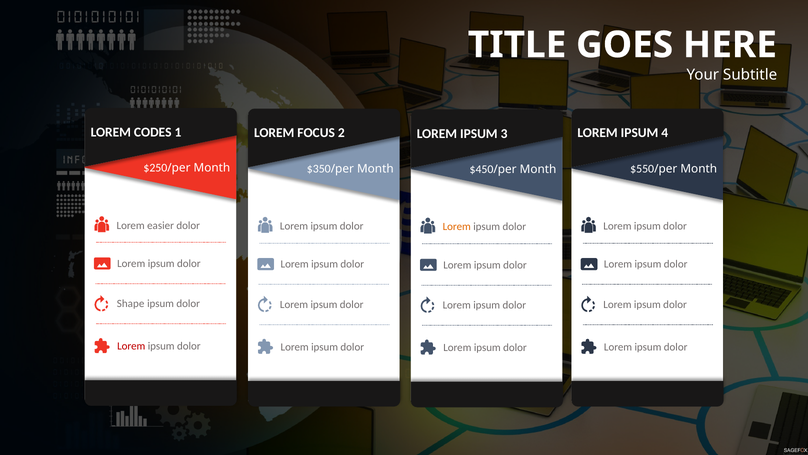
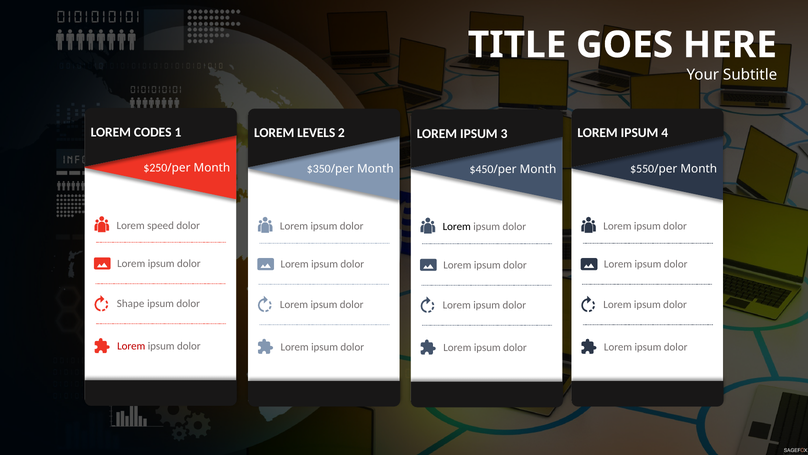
FOCUS: FOCUS -> LEVELS (316, 133)
easier: easier -> speed (161, 225)
Lorem colour: orange -> black (457, 227)
